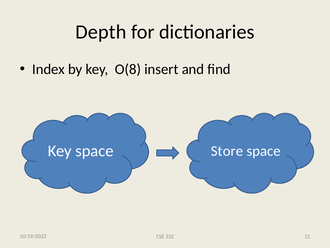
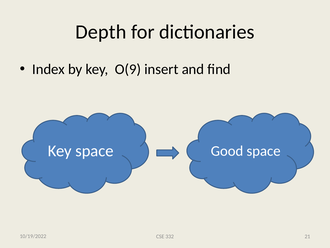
O(8: O(8 -> O(9 (128, 69)
Store: Store -> Good (227, 151)
